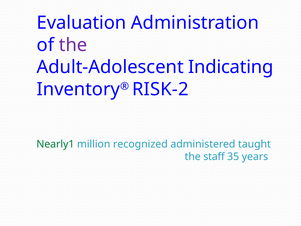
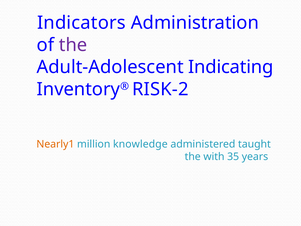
Evaluation: Evaluation -> Indicators (81, 23)
Nearly1 colour: green -> orange (55, 144)
recognized: recognized -> knowledge (140, 144)
staff: staff -> with (214, 156)
